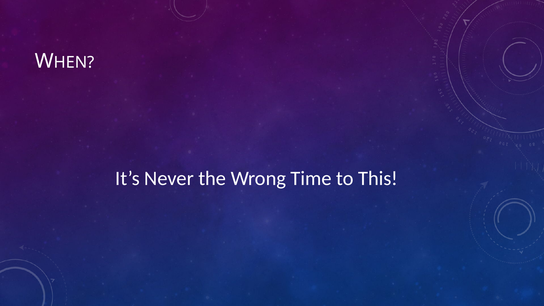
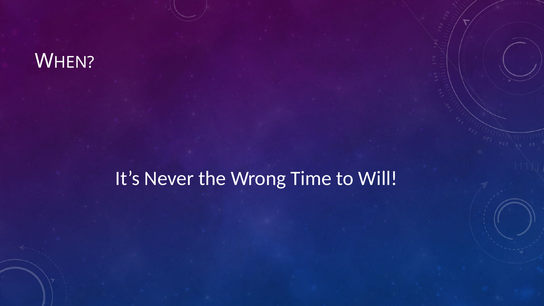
This: This -> Will (378, 178)
